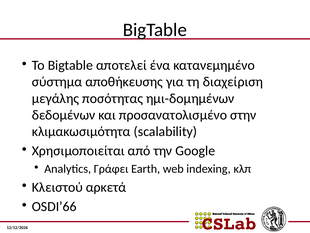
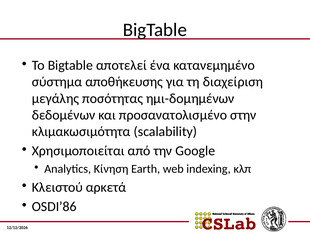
Γράφει: Γράφει -> Κίνηση (111, 168)
OSDI’66: OSDI’66 -> OSDI’86 (54, 206)
